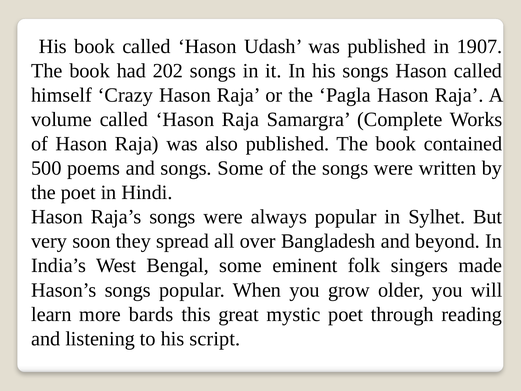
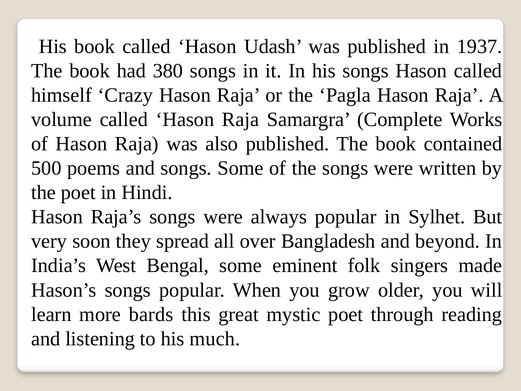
1907: 1907 -> 1937 (480, 47)
202: 202 -> 380 (168, 71)
script: script -> much (215, 338)
